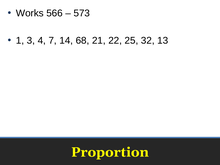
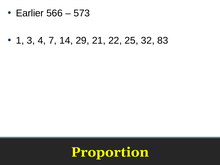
Works: Works -> Earlier (30, 13)
68: 68 -> 29 (82, 41)
13: 13 -> 83 (163, 41)
